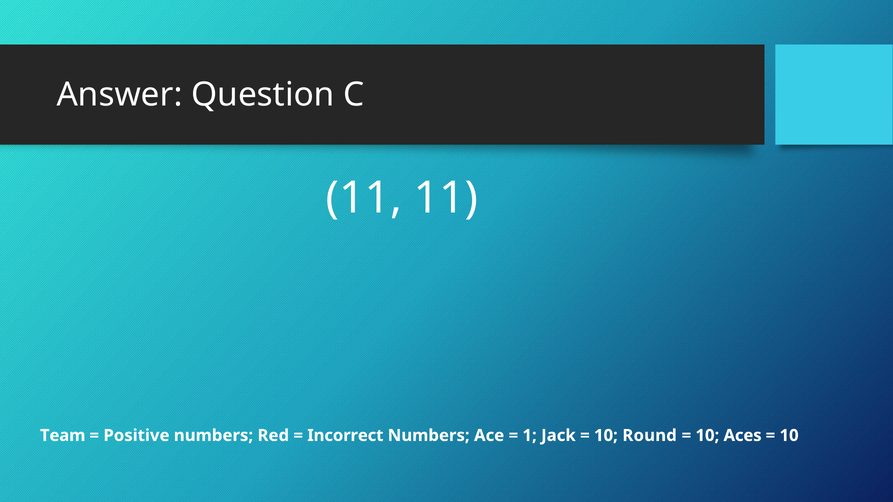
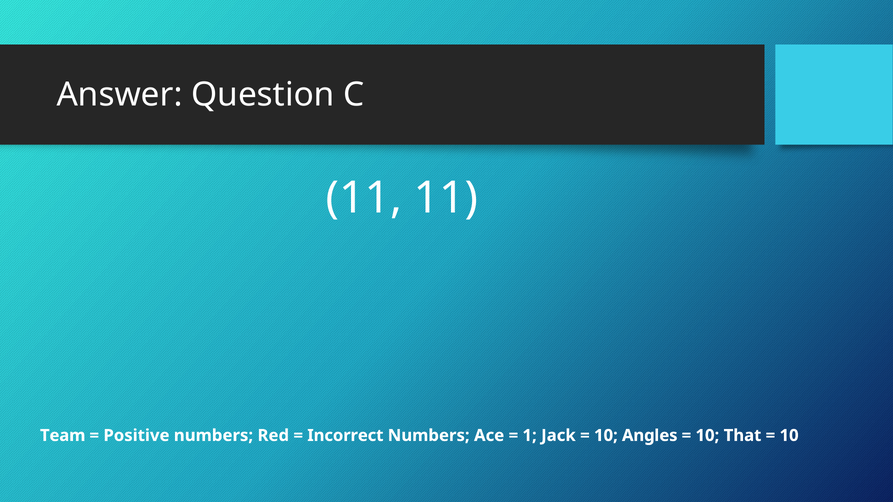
Round: Round -> Angles (650, 436)
Aces: Aces -> That (743, 436)
